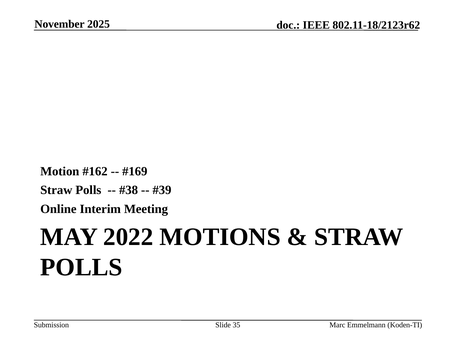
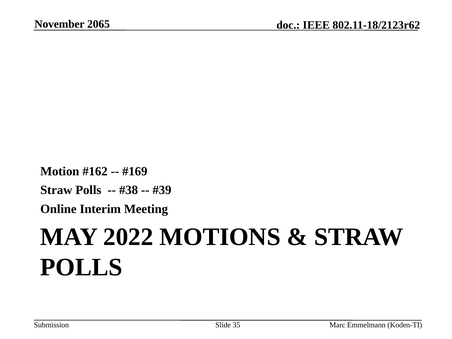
2025: 2025 -> 2065 (99, 24)
